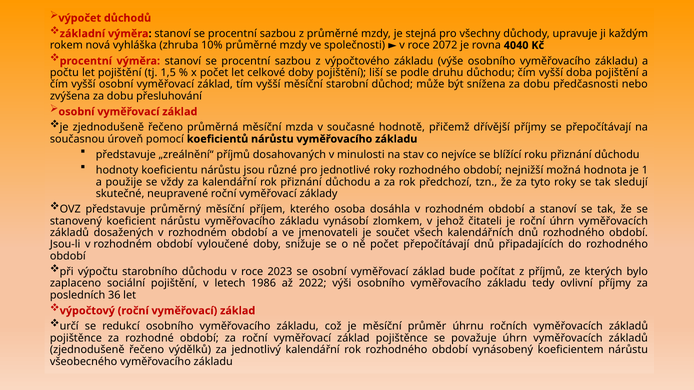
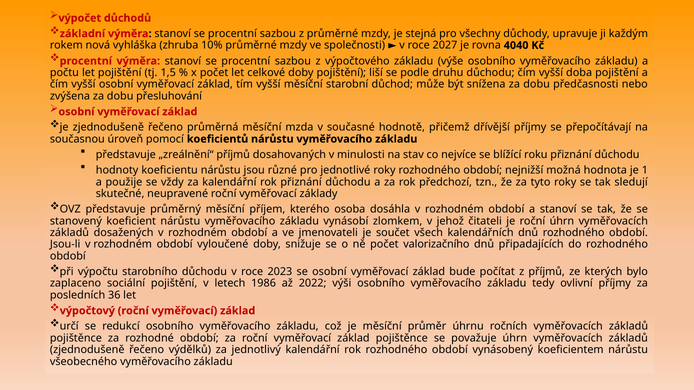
2072: 2072 -> 2027 (445, 45)
počet přepočítávají: přepočítávají -> valorizačního (436, 245)
